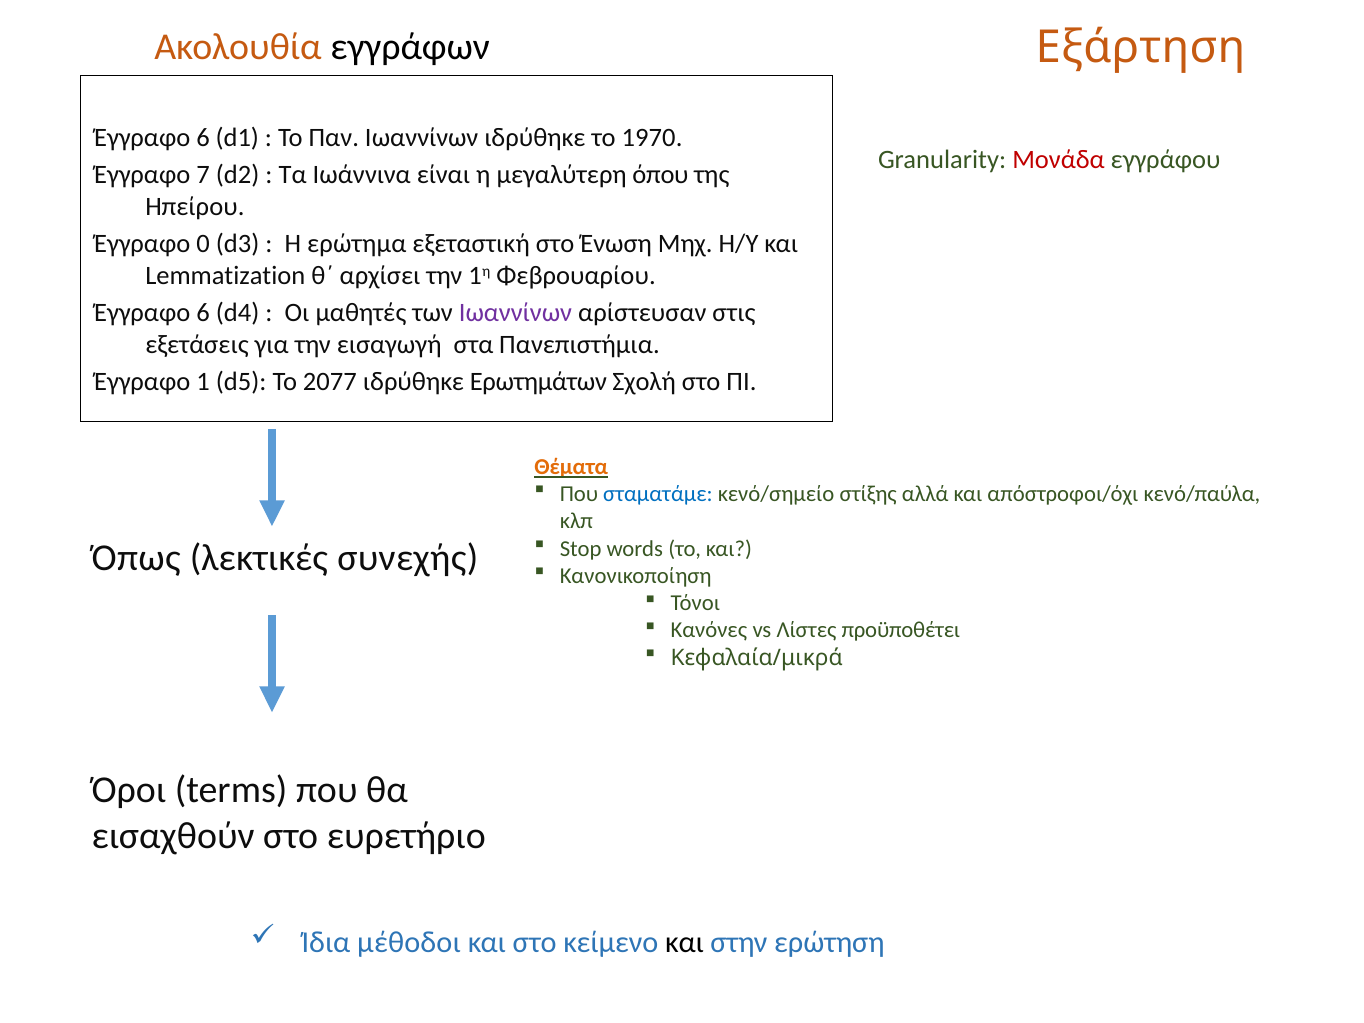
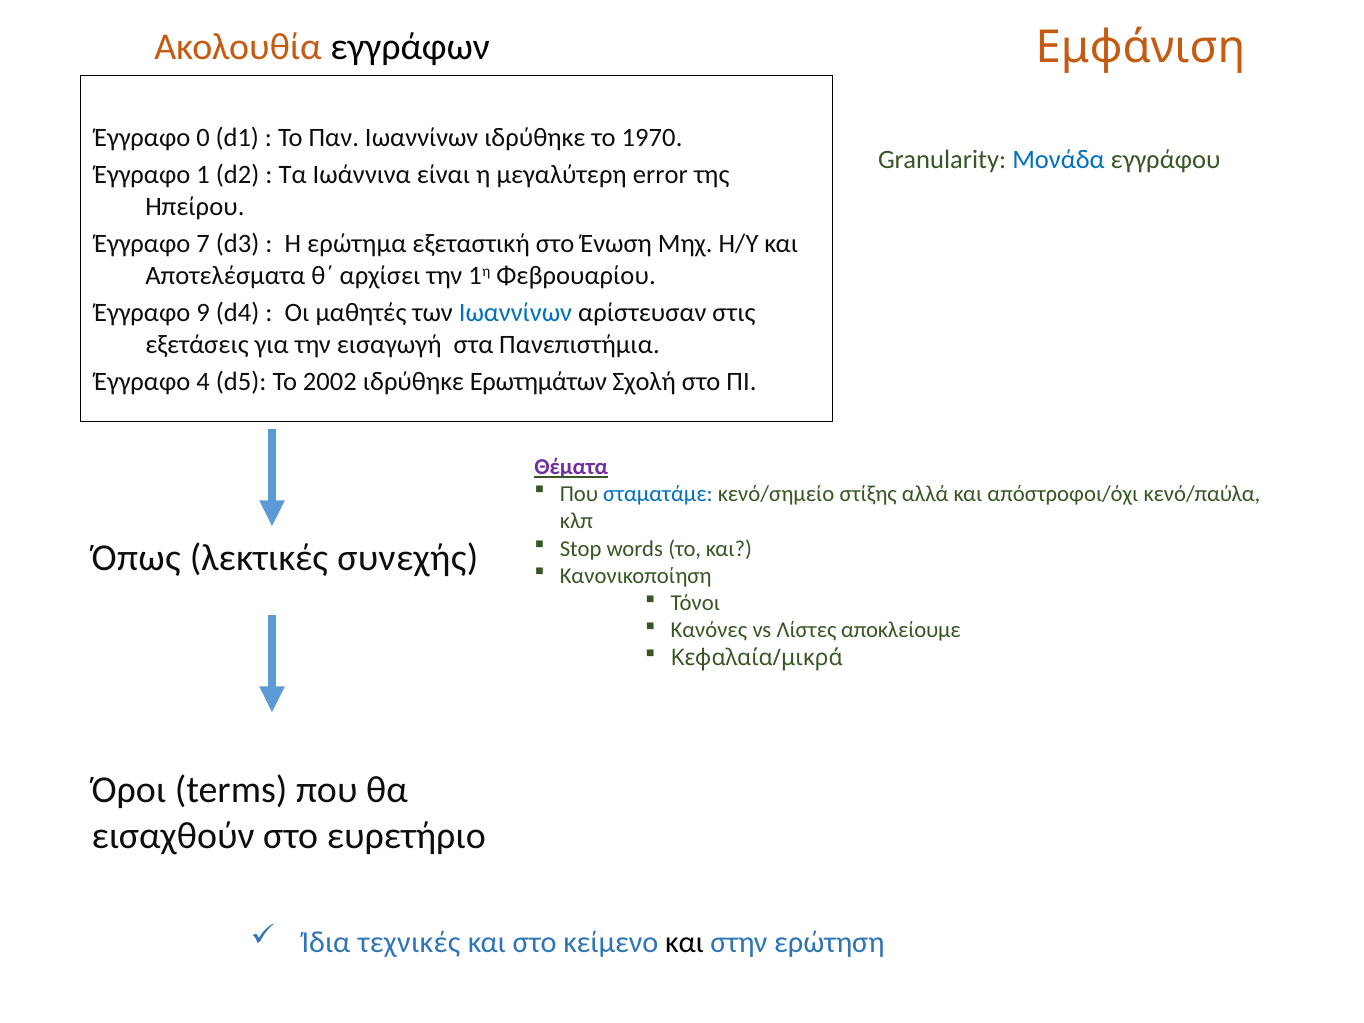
Εξάρτηση: Εξάρτηση -> Εμφάνιση (1140, 47)
6: 6 -> 0 (203, 137)
Μονάδα colour: red -> blue (1059, 160)
7: 7 -> 1 (203, 175)
όπου: όπου -> error (660, 175)
0: 0 -> 7 (203, 244)
Lemmatization: Lemmatization -> Αποτελέσματα (225, 275)
6: 6 -> 9 (203, 313)
Ιωαννίνων colour: purple -> blue (515, 313)
1: 1 -> 4 (203, 382)
2077: 2077 -> 2002 (330, 382)
Θέματα colour: orange -> purple (571, 467)
προϋποθέτει: προϋποθέτει -> αποκλείουμε (901, 630)
μέθοδοι: μέθοδοι -> τεχνικές (409, 942)
